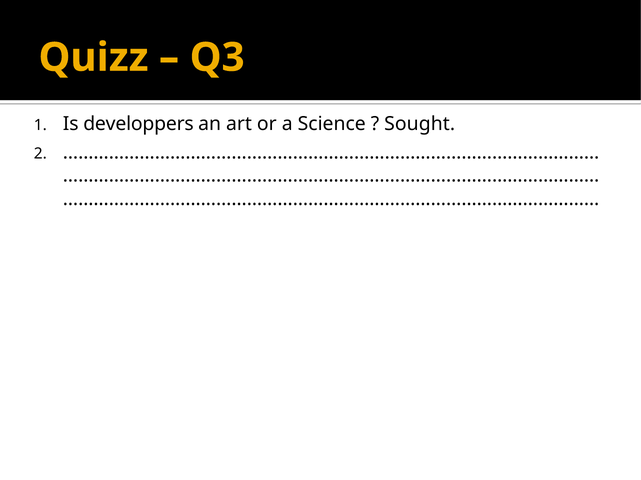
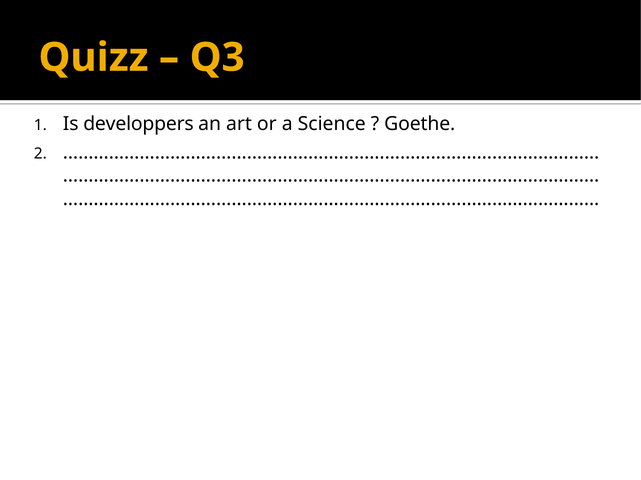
Sought: Sought -> Goethe (420, 124)
